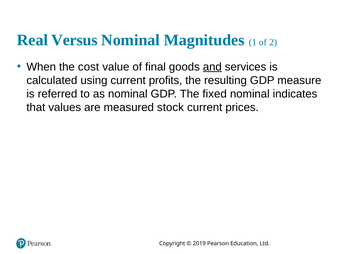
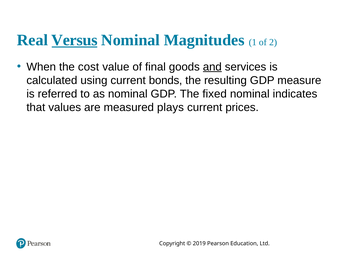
Versus underline: none -> present (75, 40)
profits: profits -> bonds (166, 80)
stock: stock -> plays (170, 108)
